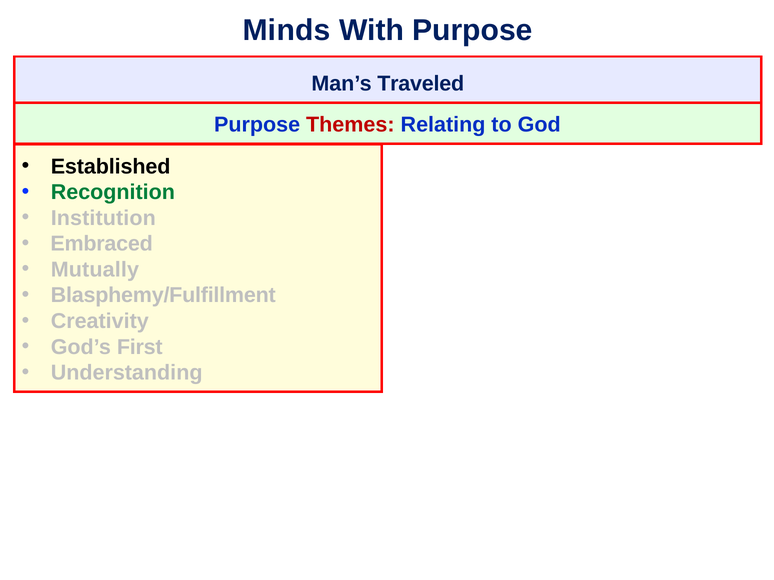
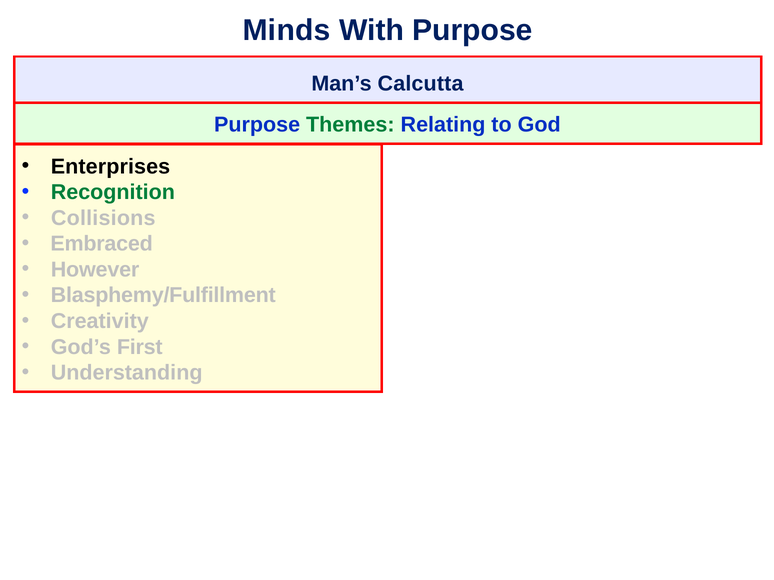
Traveled: Traveled -> Calcutta (421, 84)
Themes colour: red -> green (350, 125)
Established: Established -> Enterprises (110, 167)
Institution: Institution -> Collisions (103, 218)
Mutually: Mutually -> However (95, 270)
